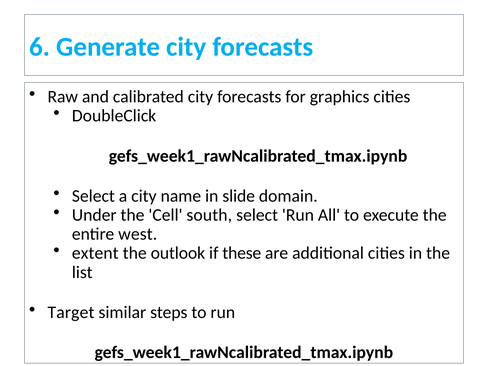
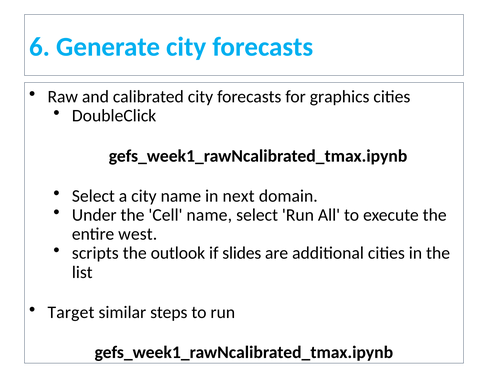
slide: slide -> next (239, 196)
Cell south: south -> name (209, 215)
extent: extent -> scripts (95, 253)
these: these -> slides (242, 253)
